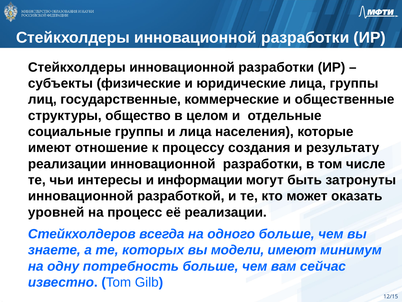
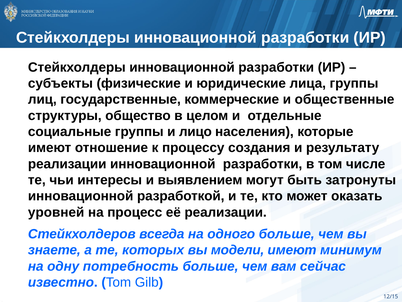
и лица: лица -> лицо (195, 132)
информации: информации -> выявлением (200, 180)
